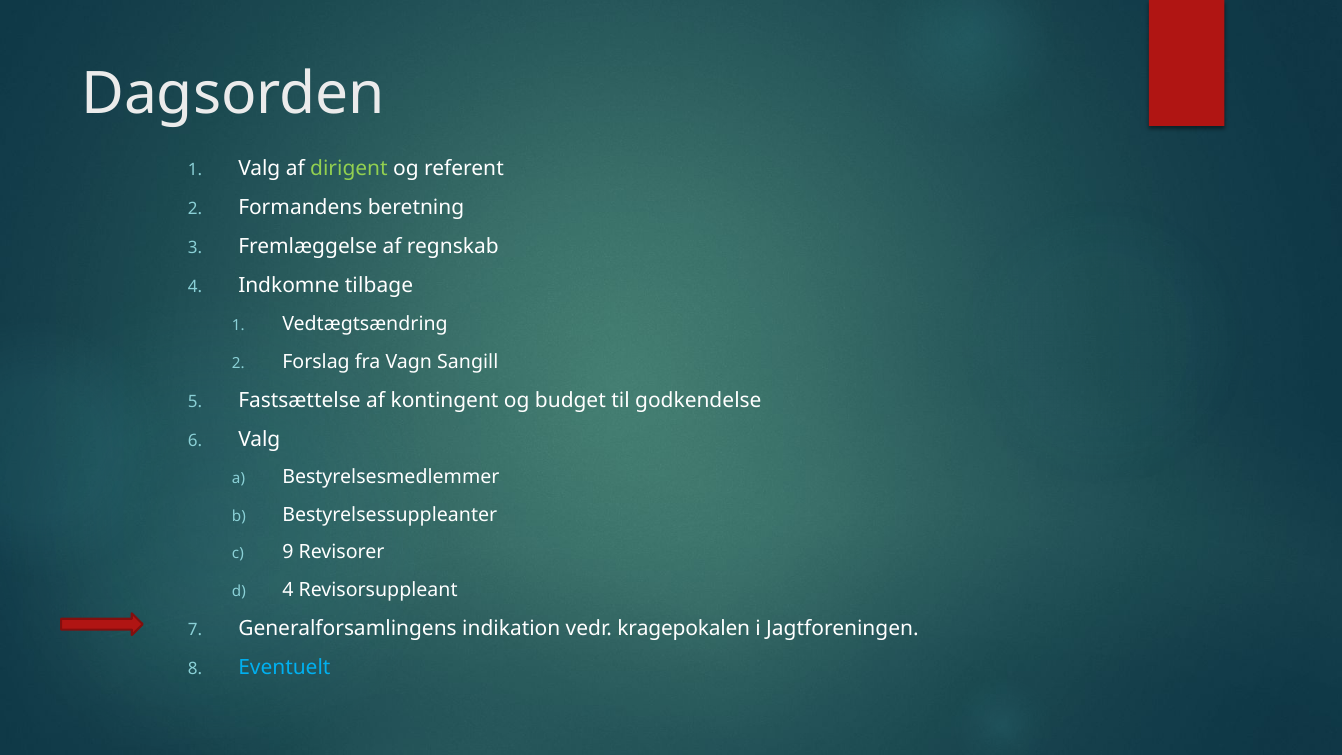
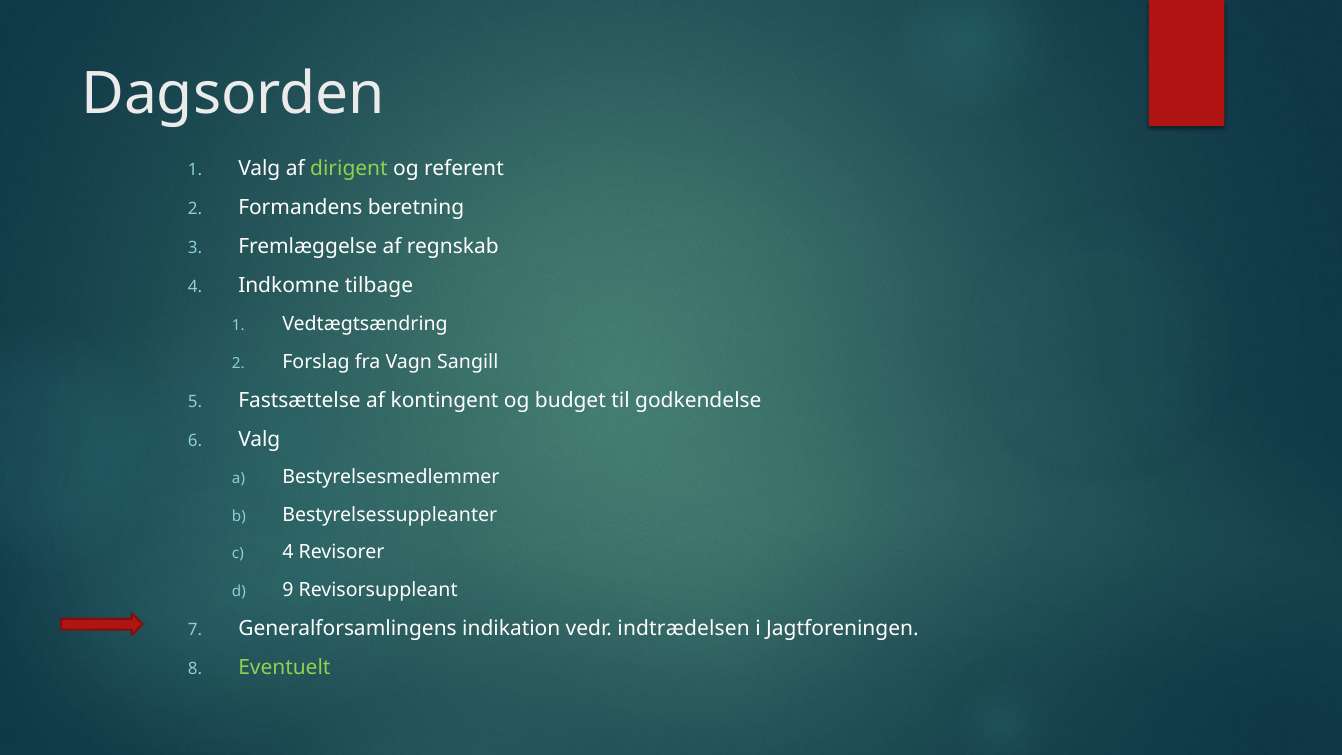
9: 9 -> 4 (288, 552)
4: 4 -> 9 (288, 590)
kragepokalen: kragepokalen -> indtrædelsen (684, 628)
Eventuelt colour: light blue -> light green (284, 667)
